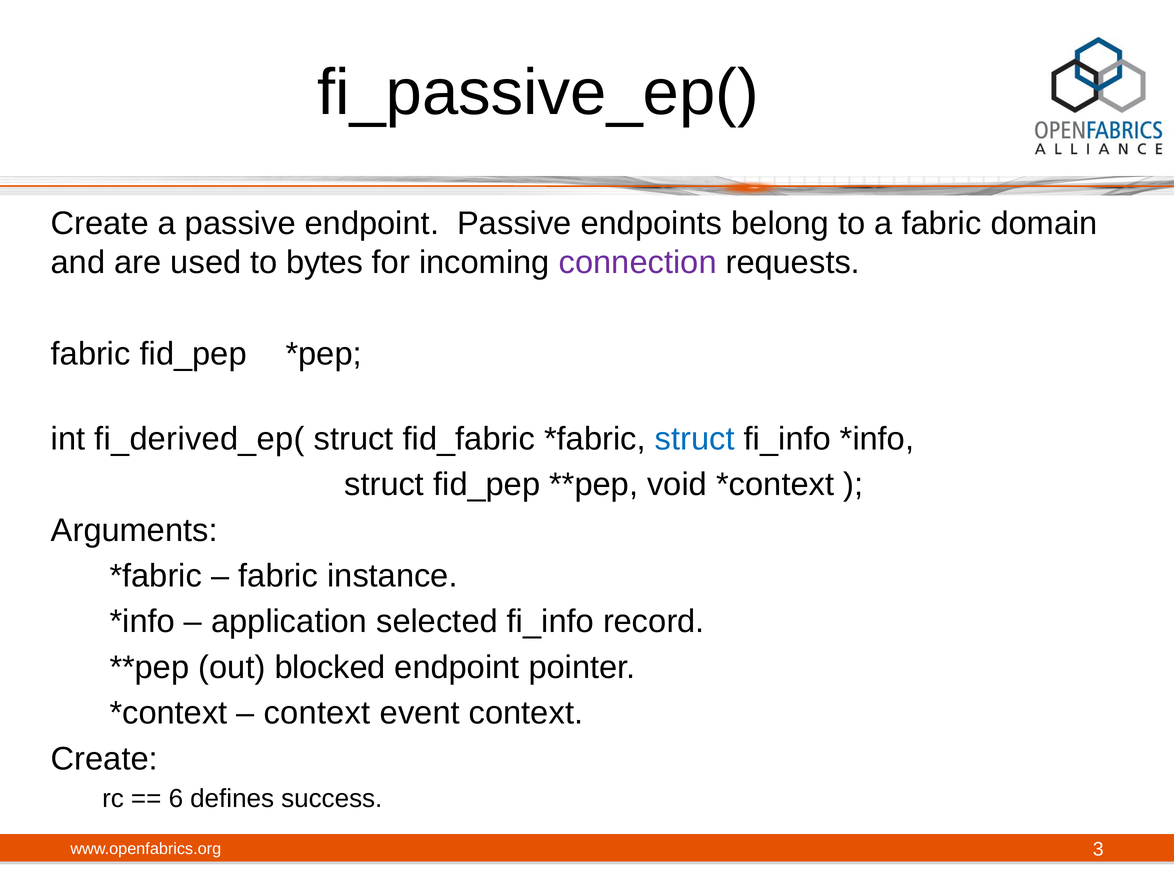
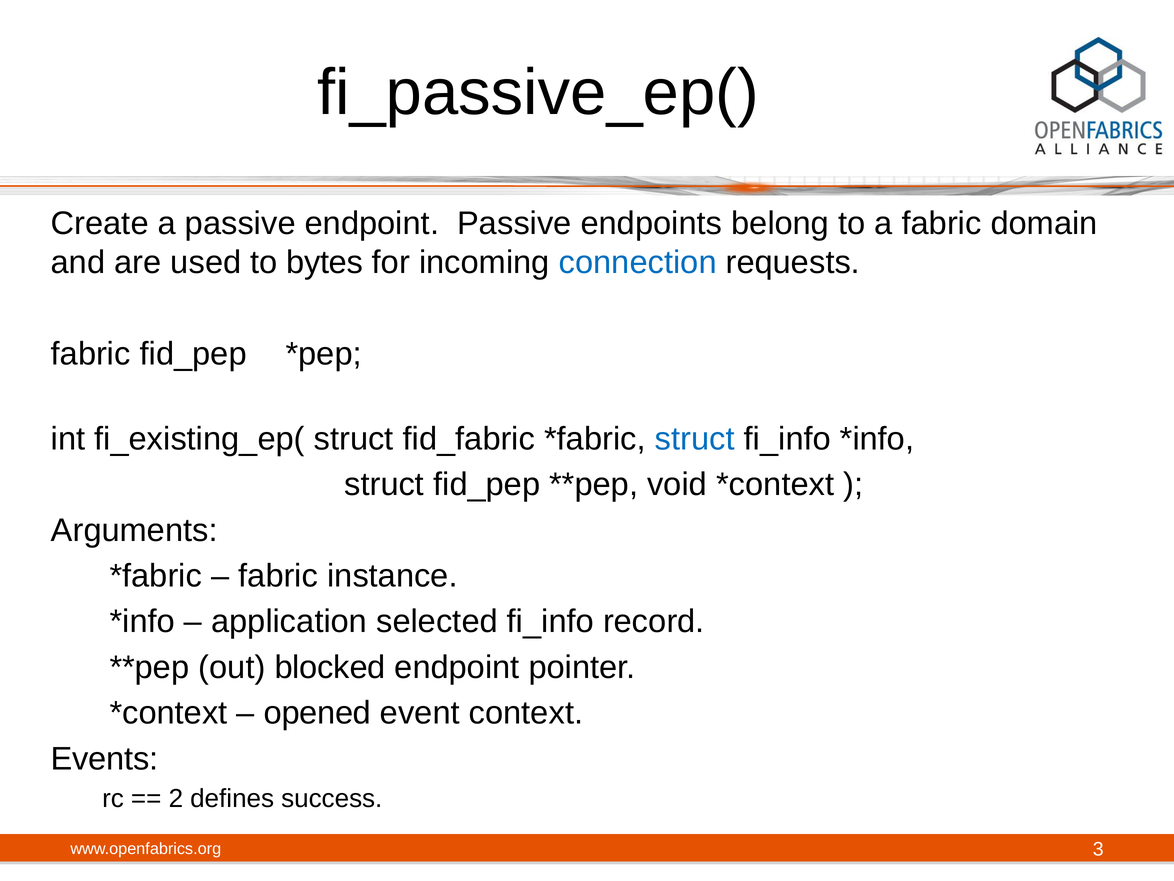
connection colour: purple -> blue (638, 263)
fi_derived_ep(: fi_derived_ep( -> fi_existing_ep( (200, 439)
context: context -> opened (317, 713)
Create: Create -> Events (104, 758)
6: 6 -> 2 (176, 798)
